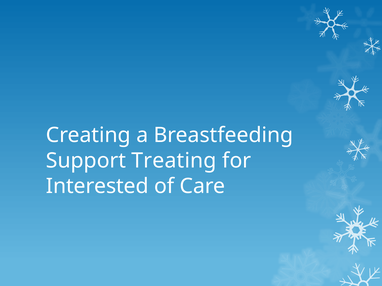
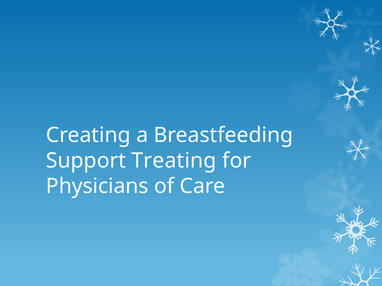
Interested: Interested -> Physicians (97, 186)
